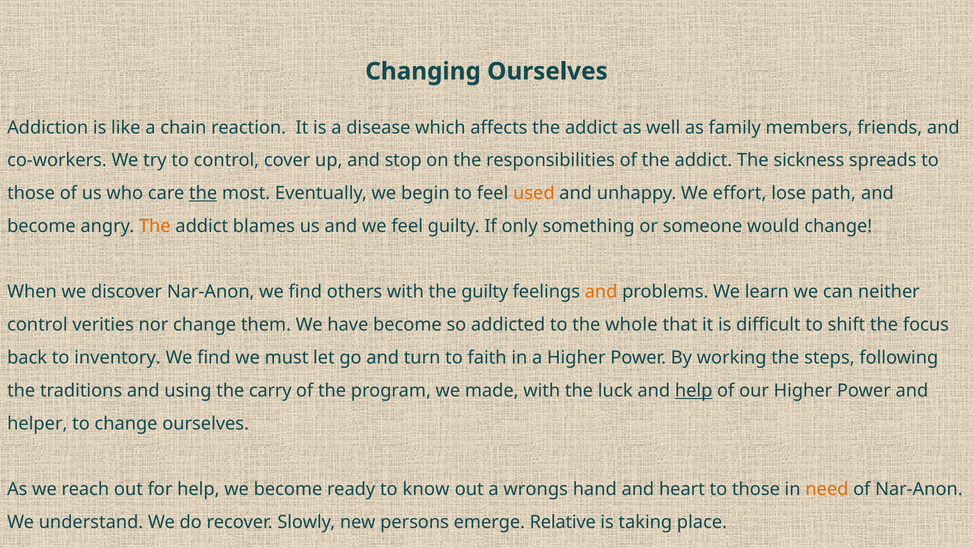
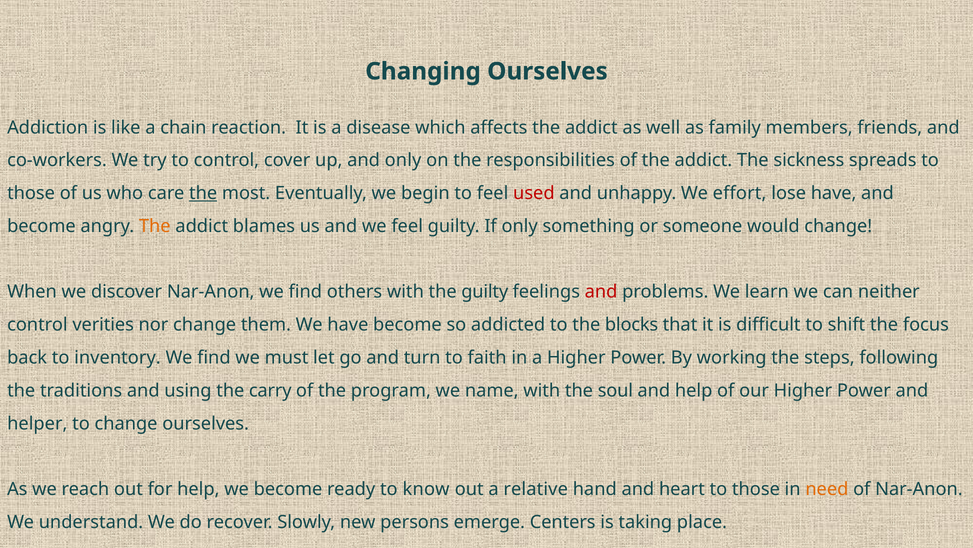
and stop: stop -> only (403, 160)
used colour: orange -> red (534, 193)
lose path: path -> have (834, 193)
and colour: orange -> red (601, 292)
whole: whole -> blocks (632, 325)
made: made -> name (492, 390)
luck: luck -> soul (615, 390)
help underline: present -> none (694, 390)
wrongs: wrongs -> relative (536, 489)
Relative: Relative -> Centers (563, 522)
